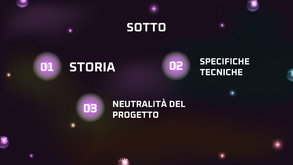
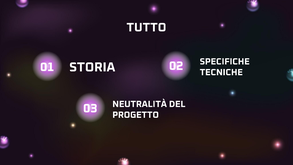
SOTTO: SOTTO -> TUTTO (146, 27)
